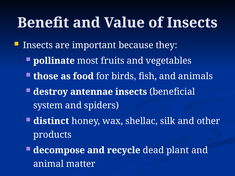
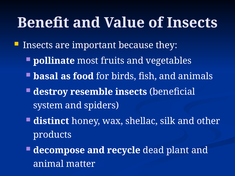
those: those -> basal (46, 76)
antennae: antennae -> resemble (92, 92)
